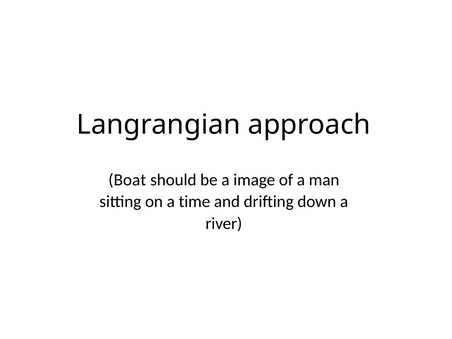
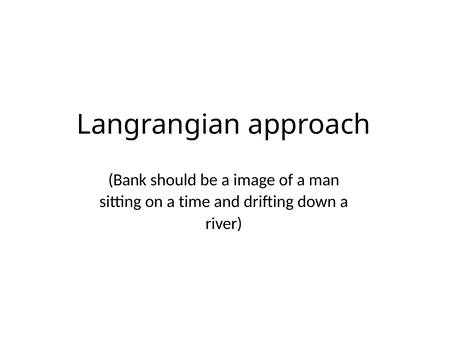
Boat: Boat -> Bank (127, 180)
